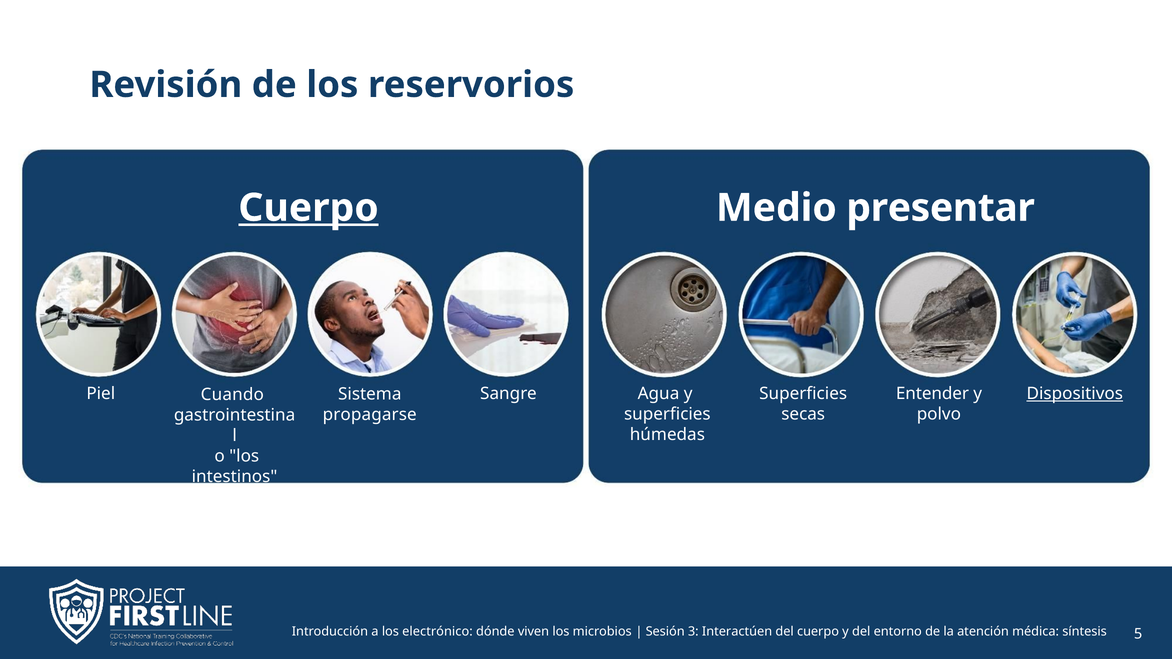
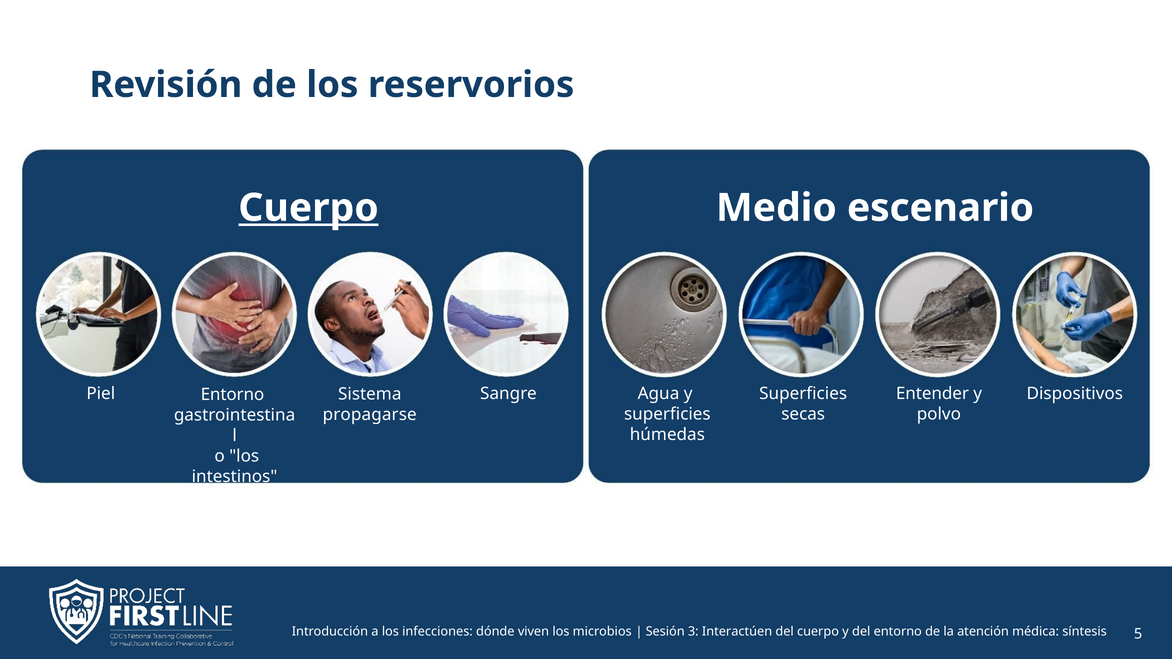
presentar: presentar -> escenario (941, 208)
Piel Cuando: Cuando -> Entorno (232, 395)
Dispositivos underline: present -> none (1075, 394)
electrónico: electrónico -> infecciones (437, 632)
